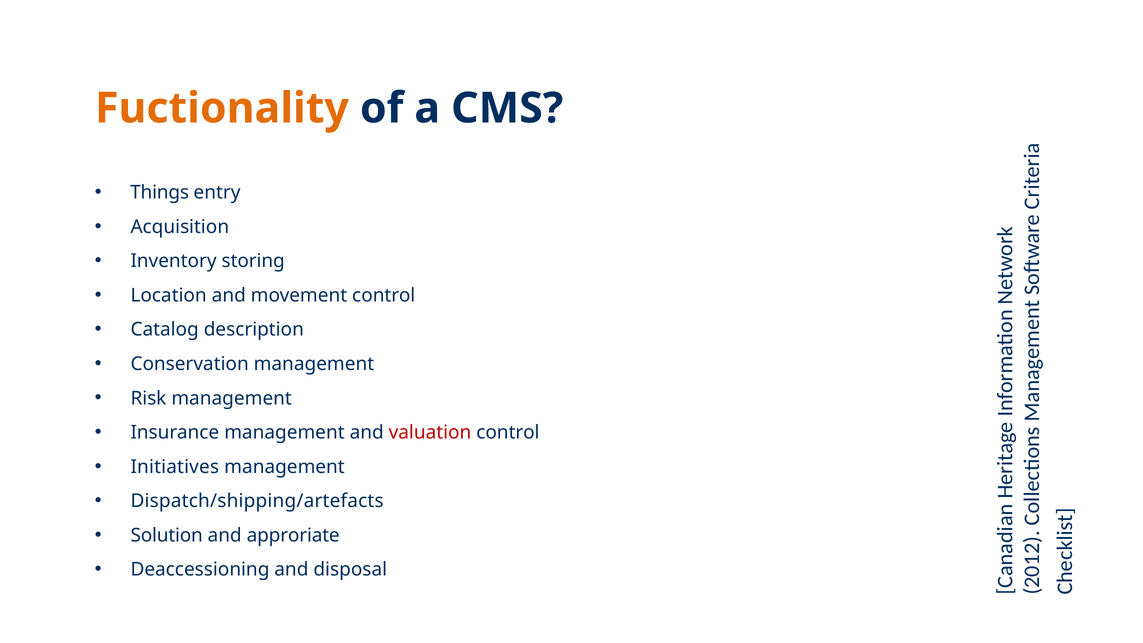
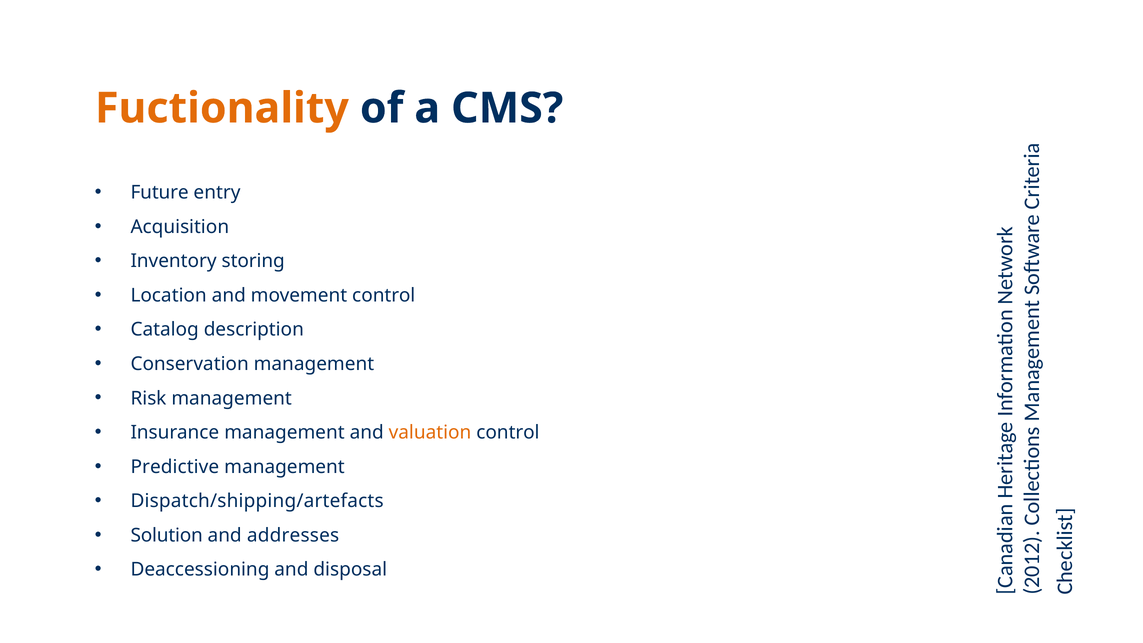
Things: Things -> Future (160, 192)
valuation colour: red -> orange (430, 433)
Initiatives: Initiatives -> Predictive (175, 467)
approriate: approriate -> addresses (293, 535)
